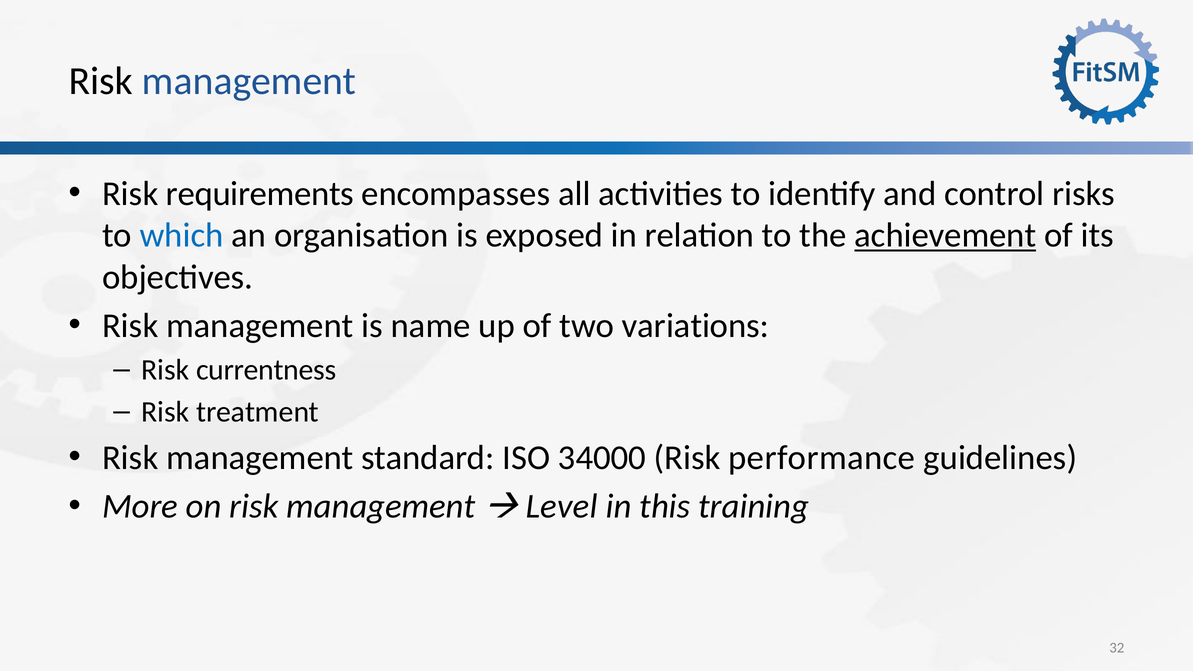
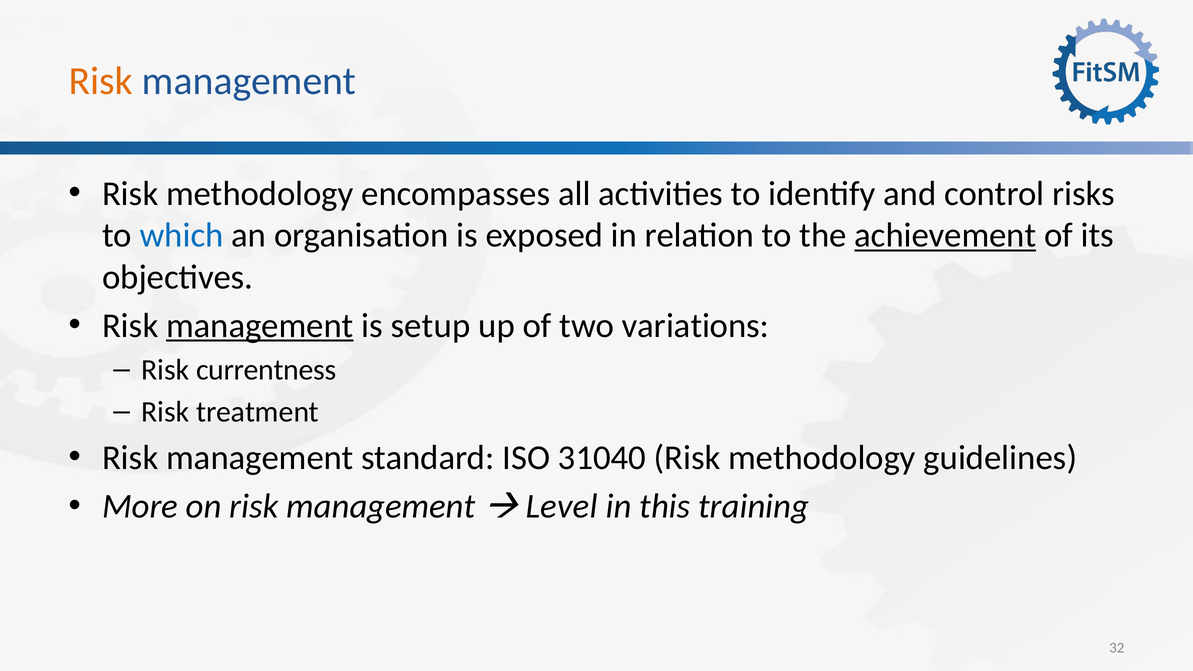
Risk colour: black -> orange (101, 81)
requirements: requirements -> methodology (260, 194)
management underline: none -> present (260, 326)
name: name -> setup (431, 326)
34000: 34000 -> 31040 (602, 458)
performance: performance -> methodology (822, 458)
